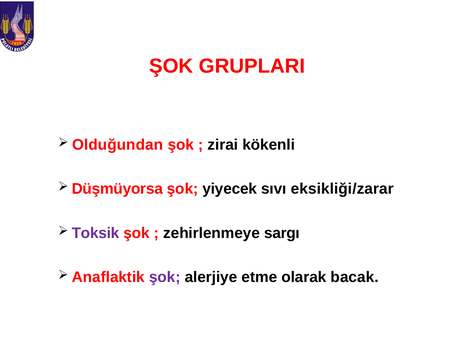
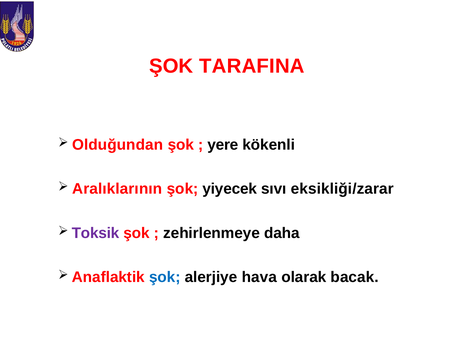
GRUPLARI: GRUPLARI -> TARAFINA (252, 66)
zirai: zirai -> yere (223, 145)
Düşmüyorsa: Düşmüyorsa -> Aralıklarının (117, 189)
sargı: sargı -> daha (282, 233)
şok colour: purple -> blue (165, 277)
etme: etme -> hava (259, 277)
